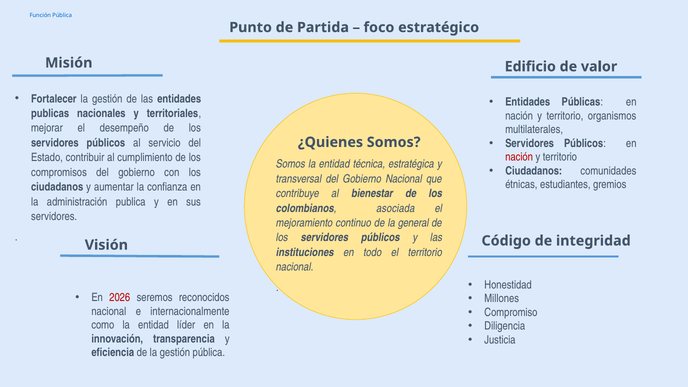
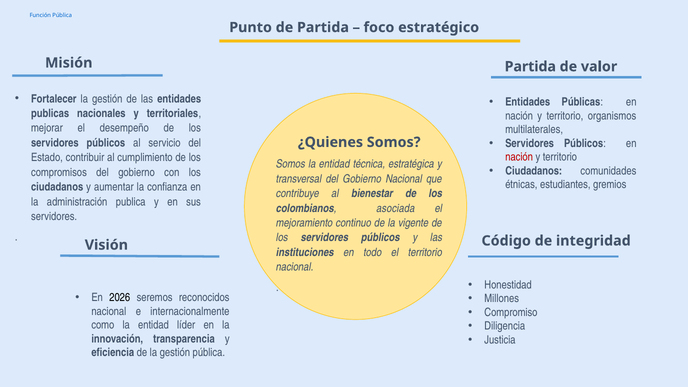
Edificio: Edificio -> Partida (530, 67)
general: general -> vigente (413, 223)
2026 colour: red -> black (120, 298)
